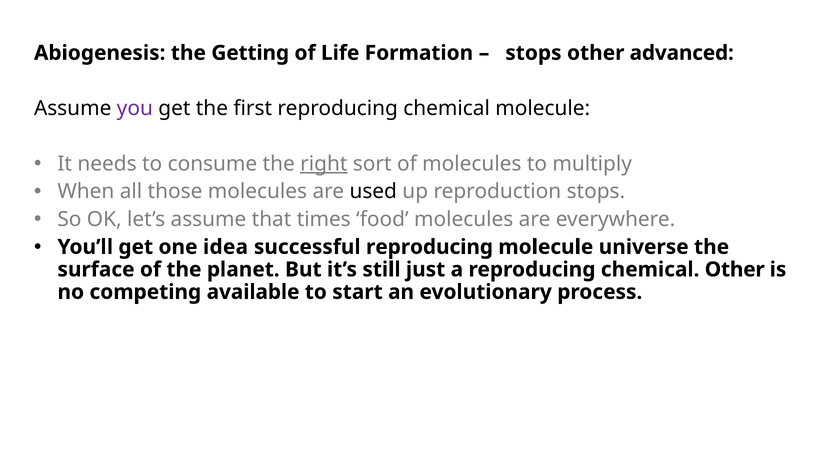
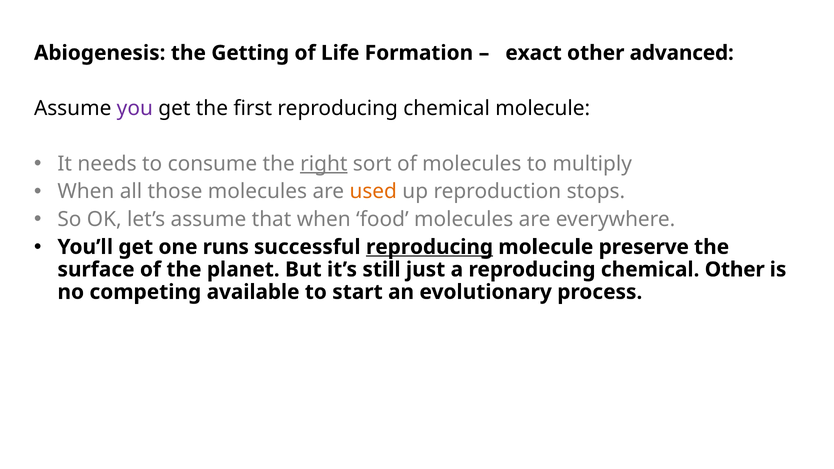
stops: stops -> exact (534, 53)
used colour: black -> orange (373, 192)
that times: times -> when (324, 219)
idea: idea -> runs (226, 247)
reproducing underline: none -> present (430, 247)
universe: universe -> preserve (644, 247)
